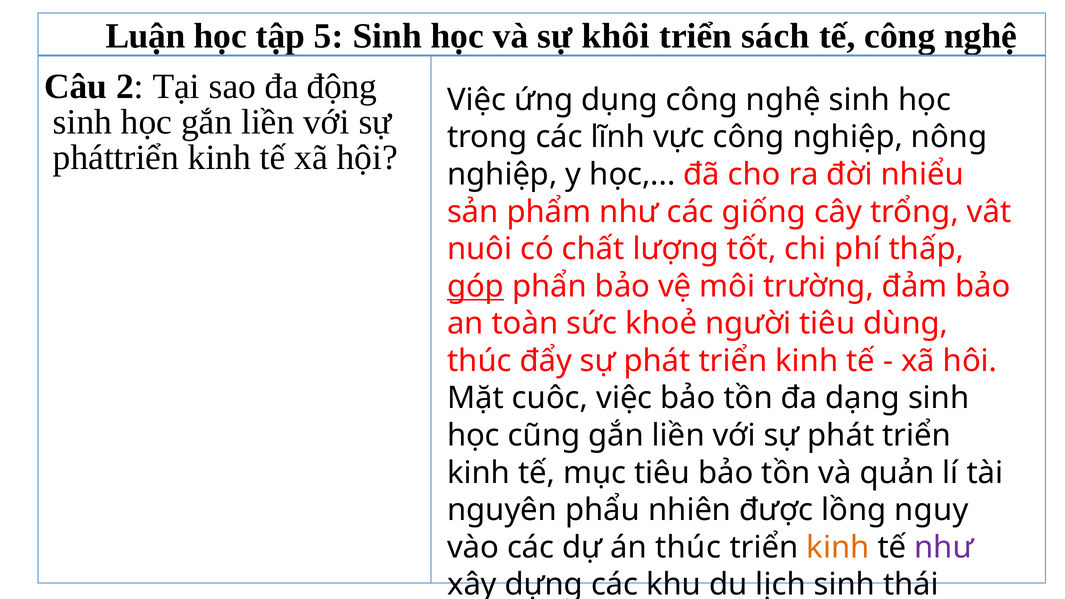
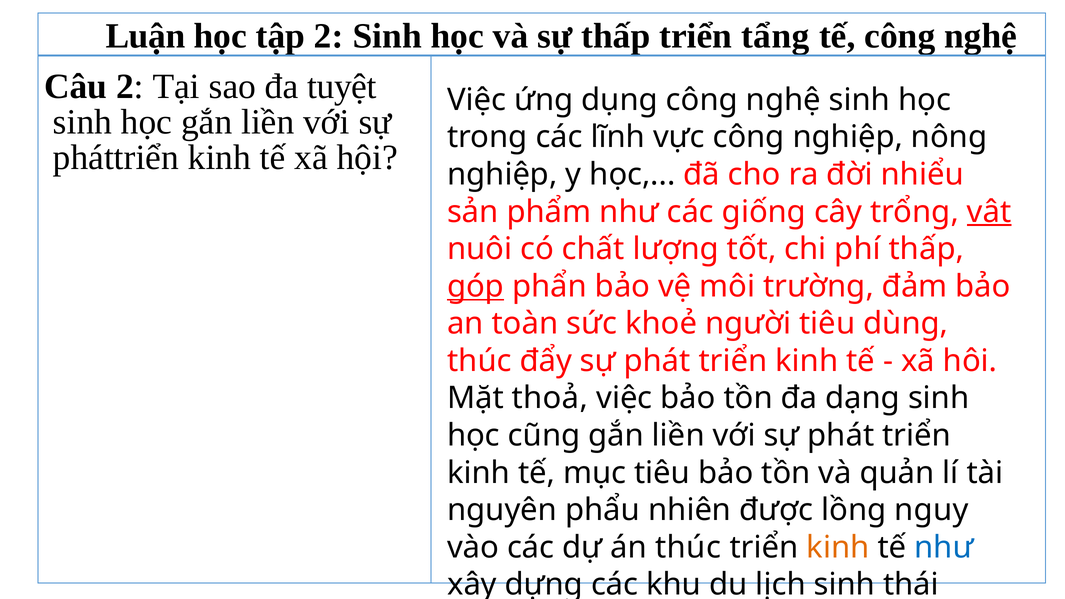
tập 5: 5 -> 2 (329, 36)
sự khôi: khôi -> thấp (616, 36)
sách: sách -> tẩng (775, 36)
động: động -> tuyệt (342, 87)
vât underline: none -> present (989, 212)
cuôc: cuôc -> thoả (550, 398)
như colour: purple -> blue (944, 547)
